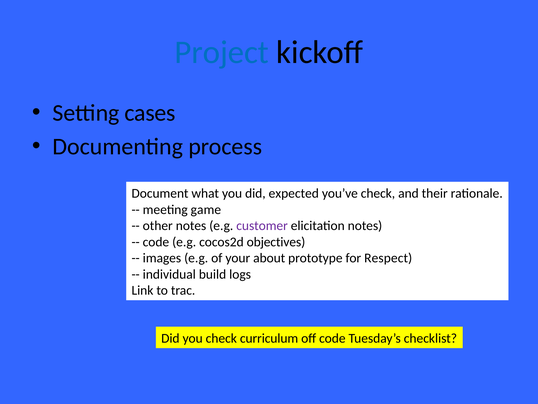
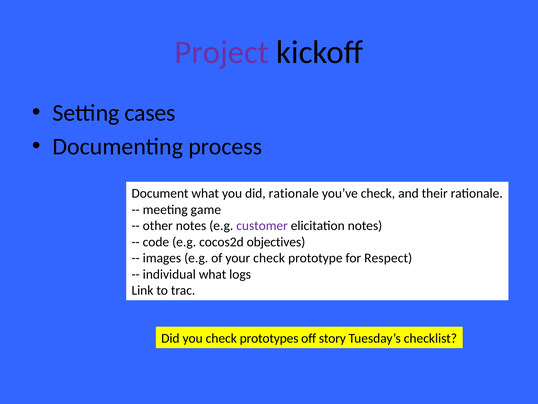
Project colour: blue -> purple (222, 52)
did expected: expected -> rationale (294, 193)
your about: about -> check (269, 258)
individual build: build -> what (213, 274)
curriculum: curriculum -> prototypes (269, 338)
off code: code -> story (332, 338)
